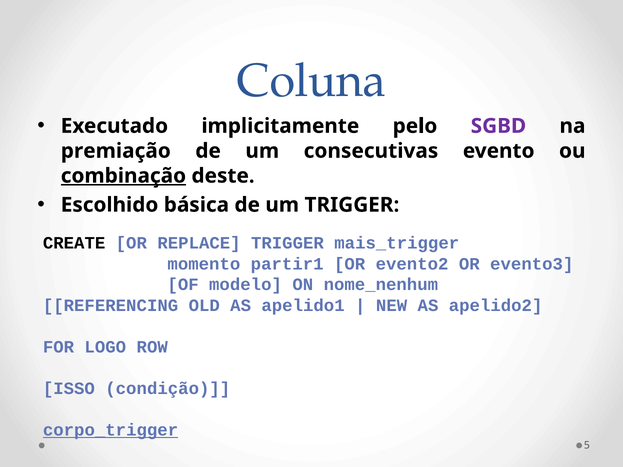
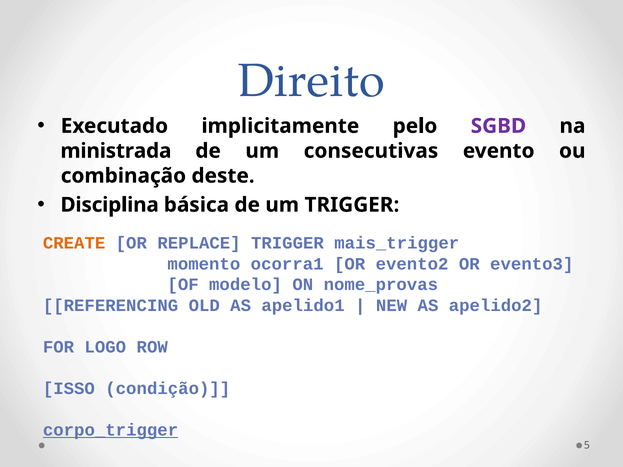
Coluna: Coluna -> Direito (311, 81)
premiação: premiação -> ministrada (116, 151)
combinação underline: present -> none (123, 176)
Escolhido: Escolhido -> Disciplina (110, 205)
CREATE colour: black -> orange (74, 243)
partir1: partir1 -> ocorra1 (287, 264)
nome_nenhum: nome_nenhum -> nome_provas (381, 285)
